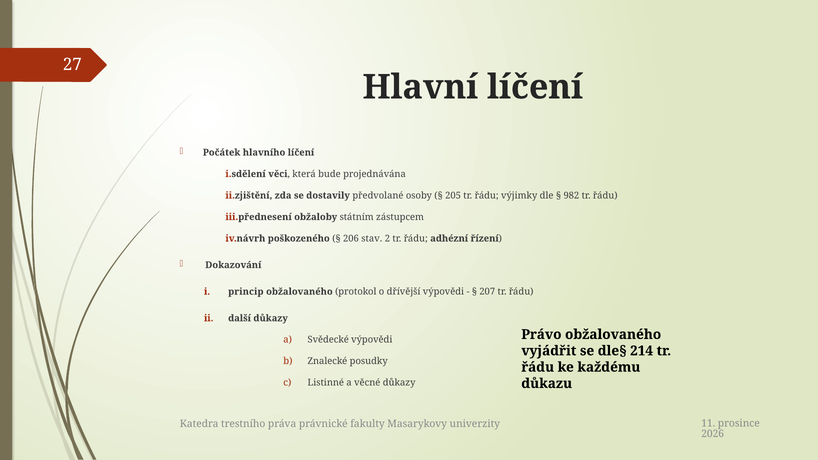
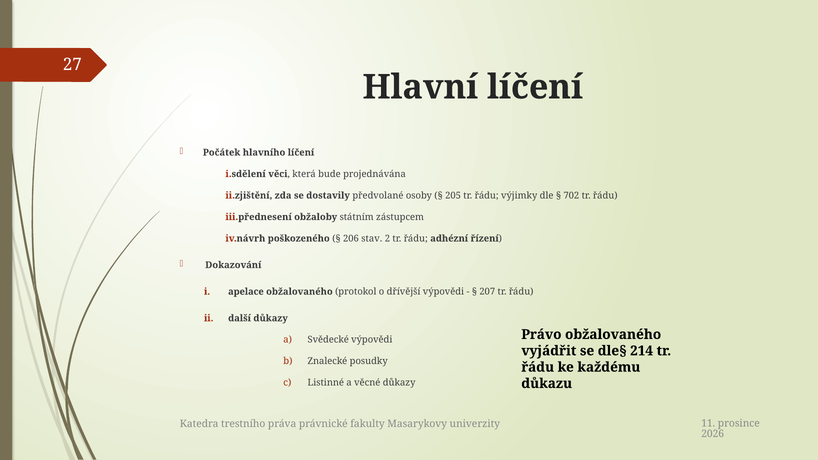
982: 982 -> 702 (571, 195)
princip: princip -> apelace (246, 292)
